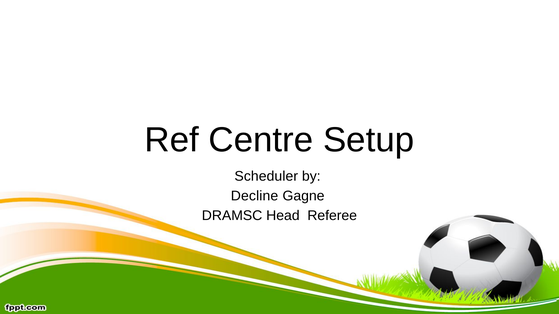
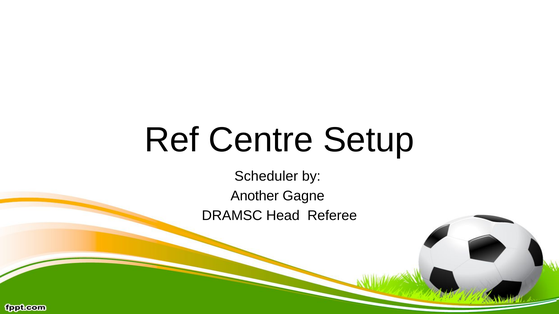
Decline: Decline -> Another (255, 196)
